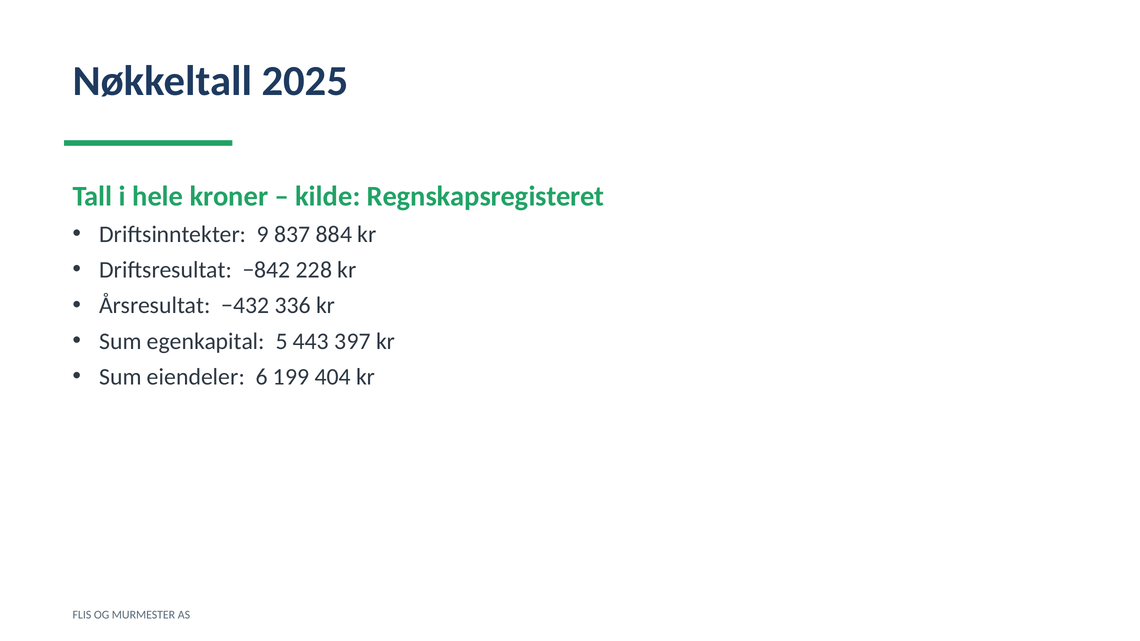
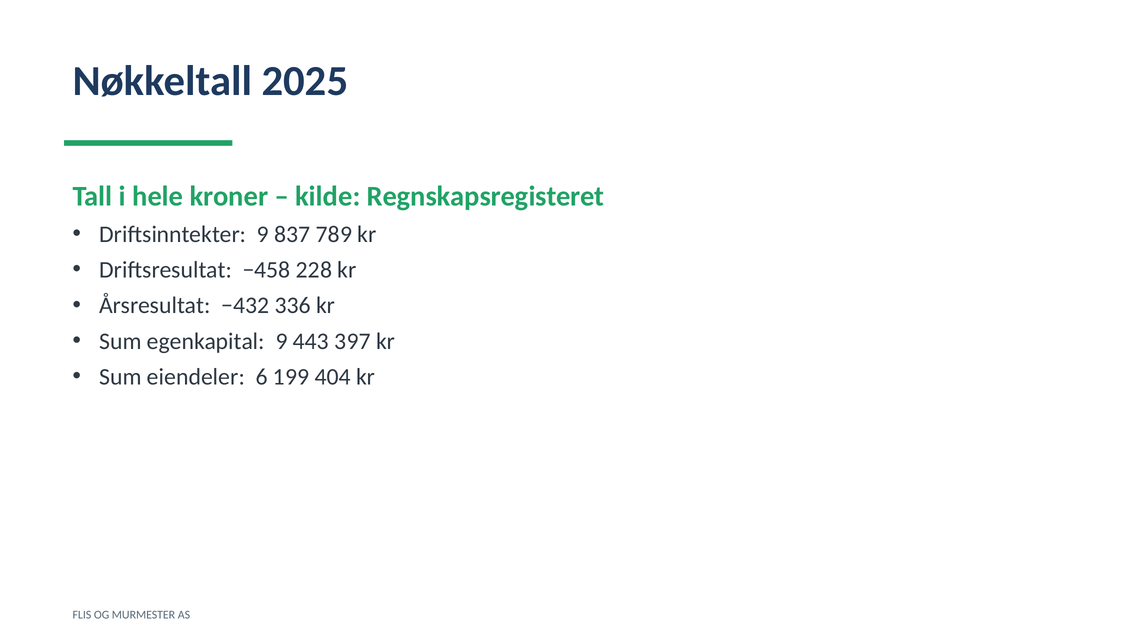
884: 884 -> 789 (334, 234)
−842: −842 -> −458 (267, 270)
egenkapital 5: 5 -> 9 (282, 341)
